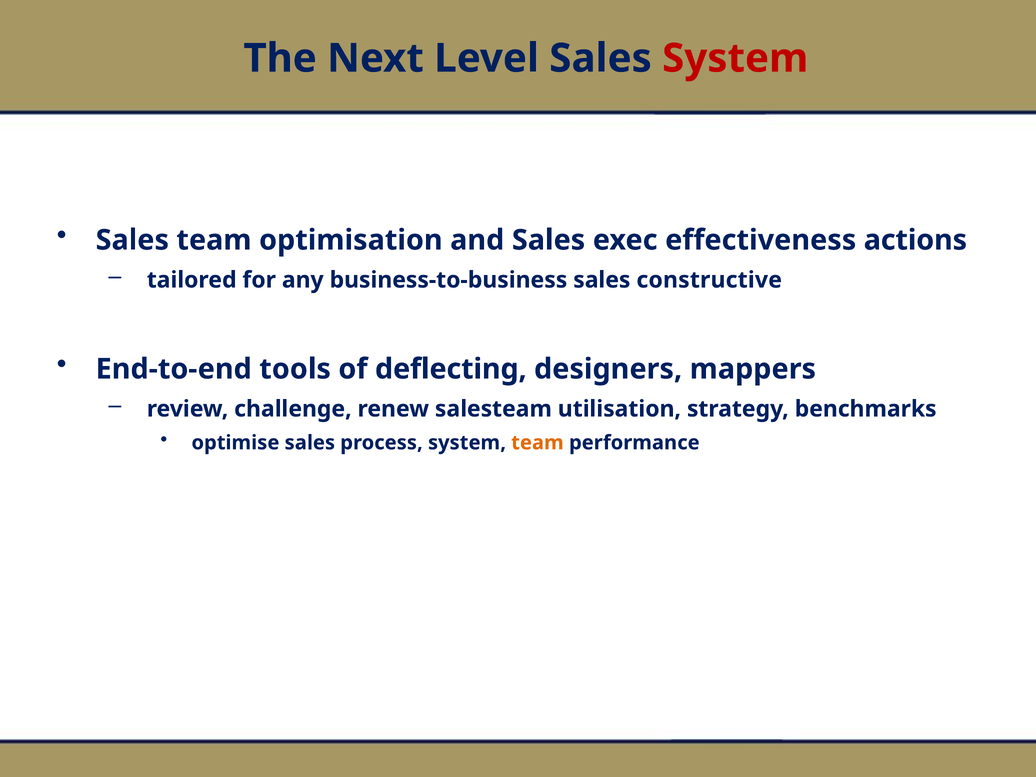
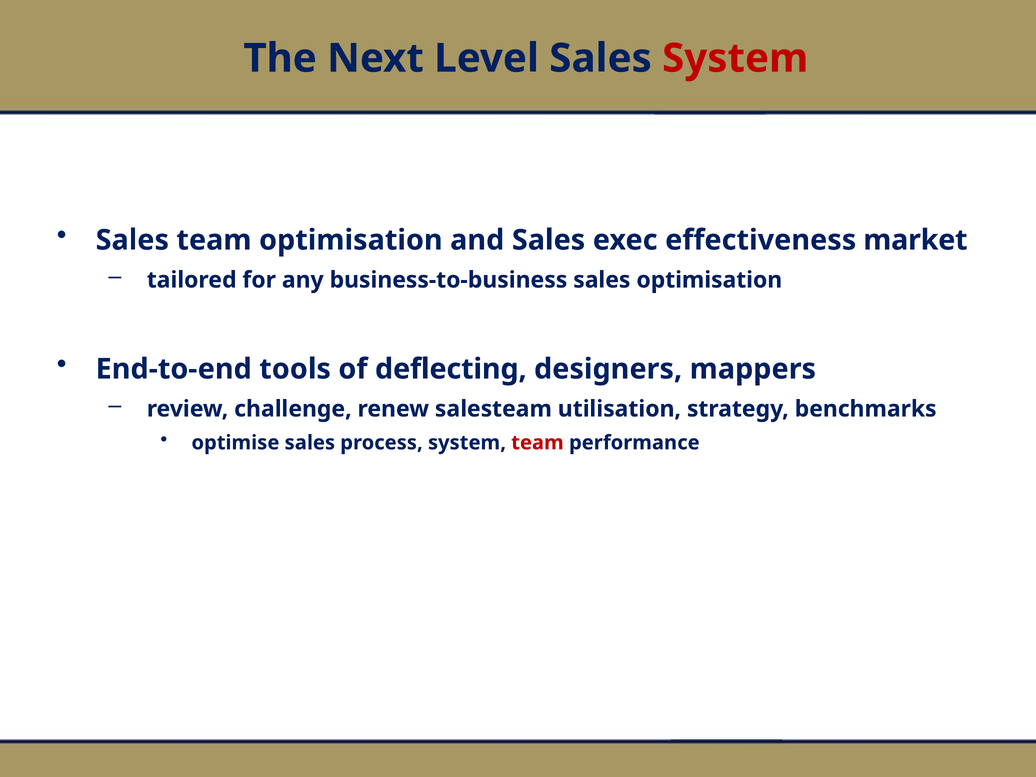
actions: actions -> market (915, 240)
sales constructive: constructive -> optimisation (709, 280)
team colour: orange -> red (537, 443)
